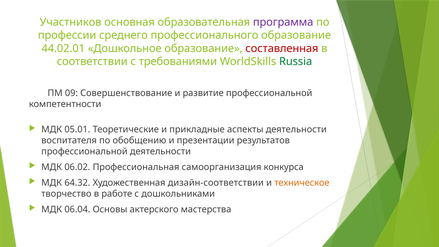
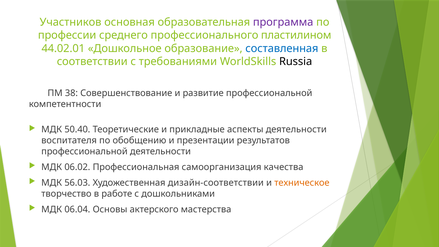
профессионального образование: образование -> пластилином (296, 35)
составленная colour: red -> blue (282, 48)
Russia colour: green -> black (296, 62)
09: 09 -> 38 (71, 93)
05.01: 05.01 -> 50.40 (77, 130)
конкурса: конкурса -> качества (284, 167)
64.32: 64.32 -> 56.03 (77, 183)
